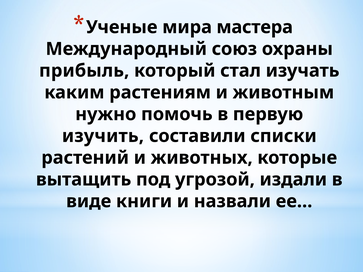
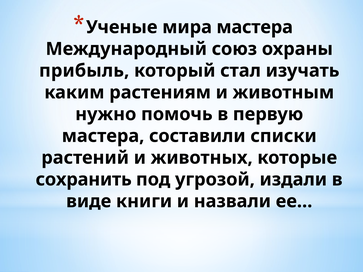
изучить: изучить -> мастера (103, 136)
вытащить: вытащить -> сохранить (84, 180)
